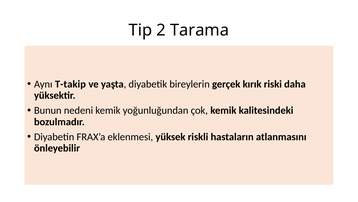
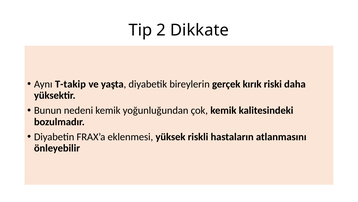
Tarama: Tarama -> Dikkate (200, 30)
